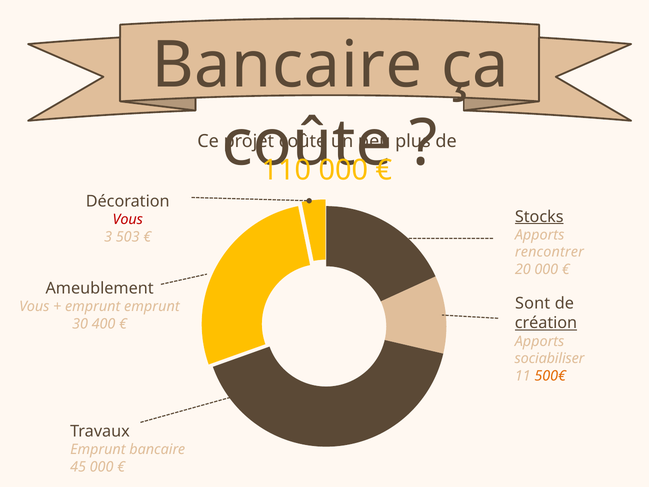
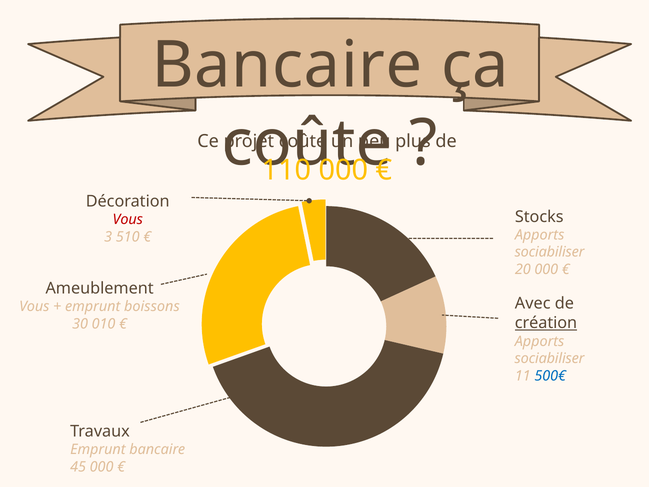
Stocks underline: present -> none (539, 217)
503: 503 -> 510 (128, 237)
rencontrer: rencontrer -> sociabiliser (550, 252)
Sont: Sont -> Avec (533, 303)
emprunt emprunt: emprunt -> boissons (152, 306)
400: 400 -> 010 (104, 324)
500€ colour: orange -> blue (550, 376)
